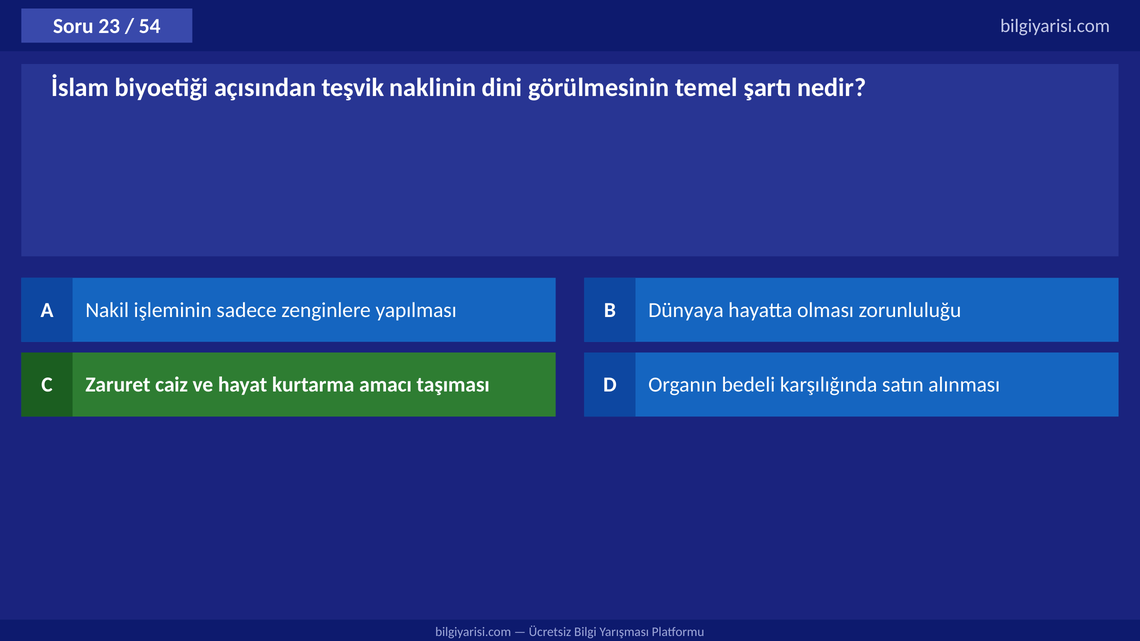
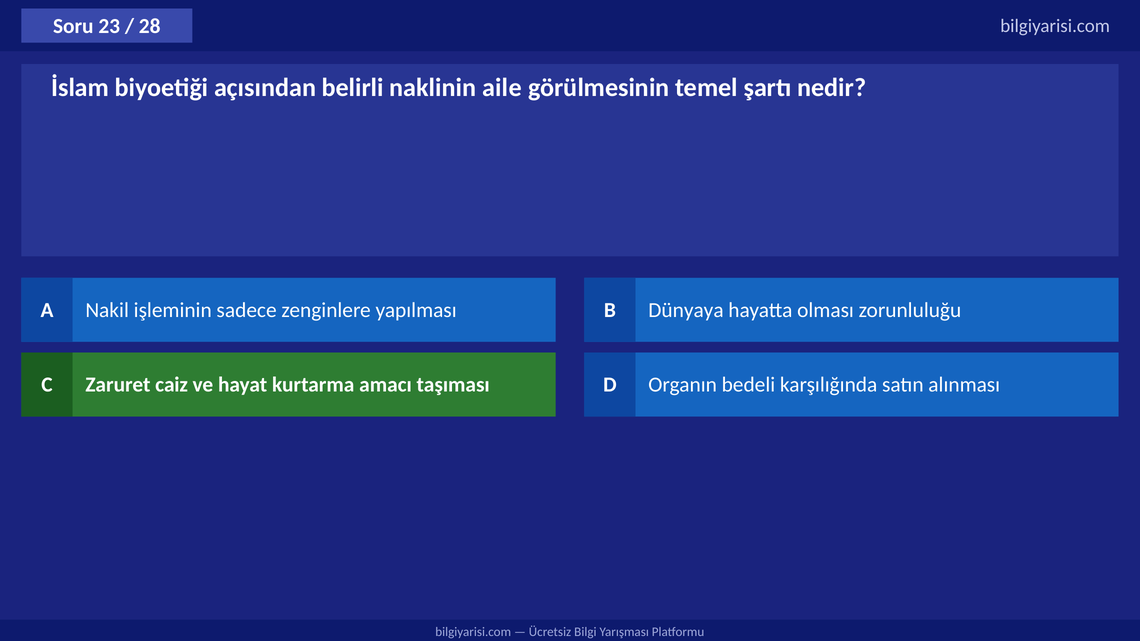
54: 54 -> 28 (150, 26)
teşvik: teşvik -> belirli (353, 88)
dini: dini -> aile (502, 88)
